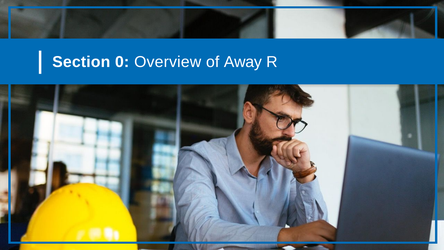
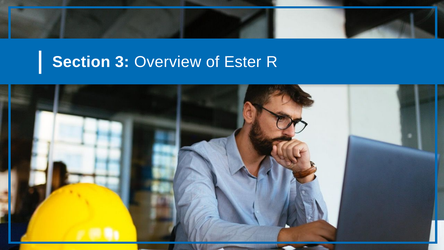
0: 0 -> 3 (122, 62)
Away: Away -> Ester (243, 62)
